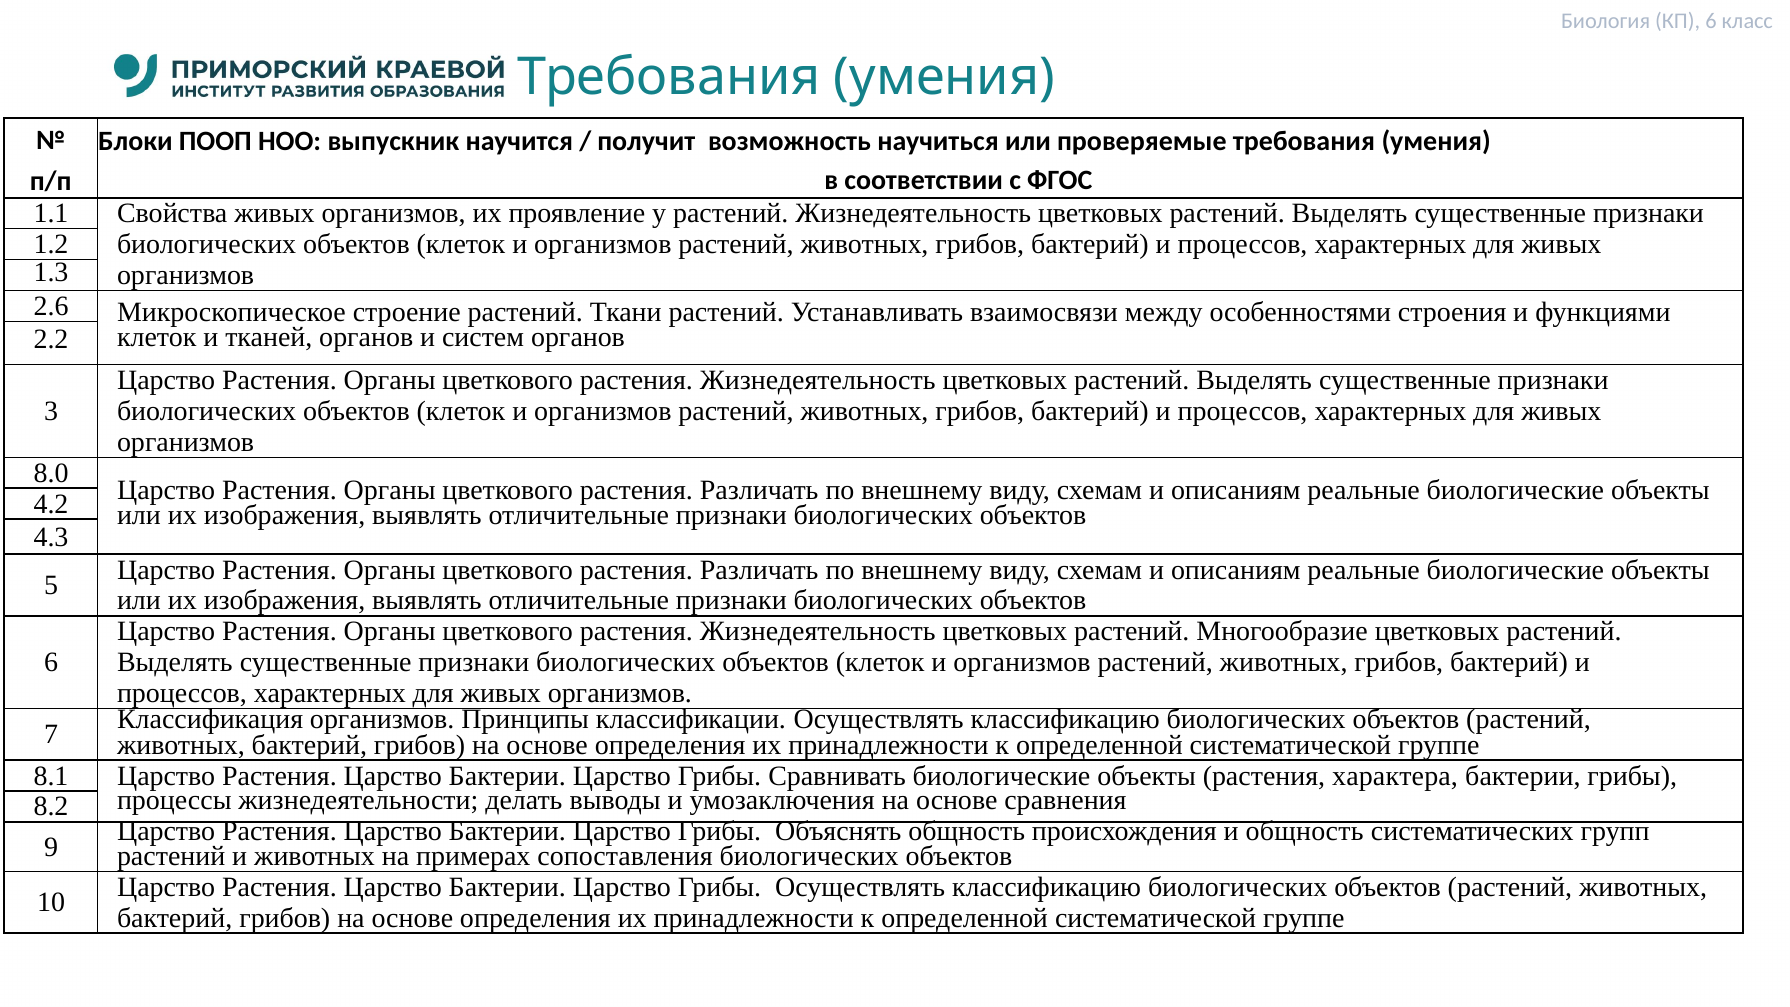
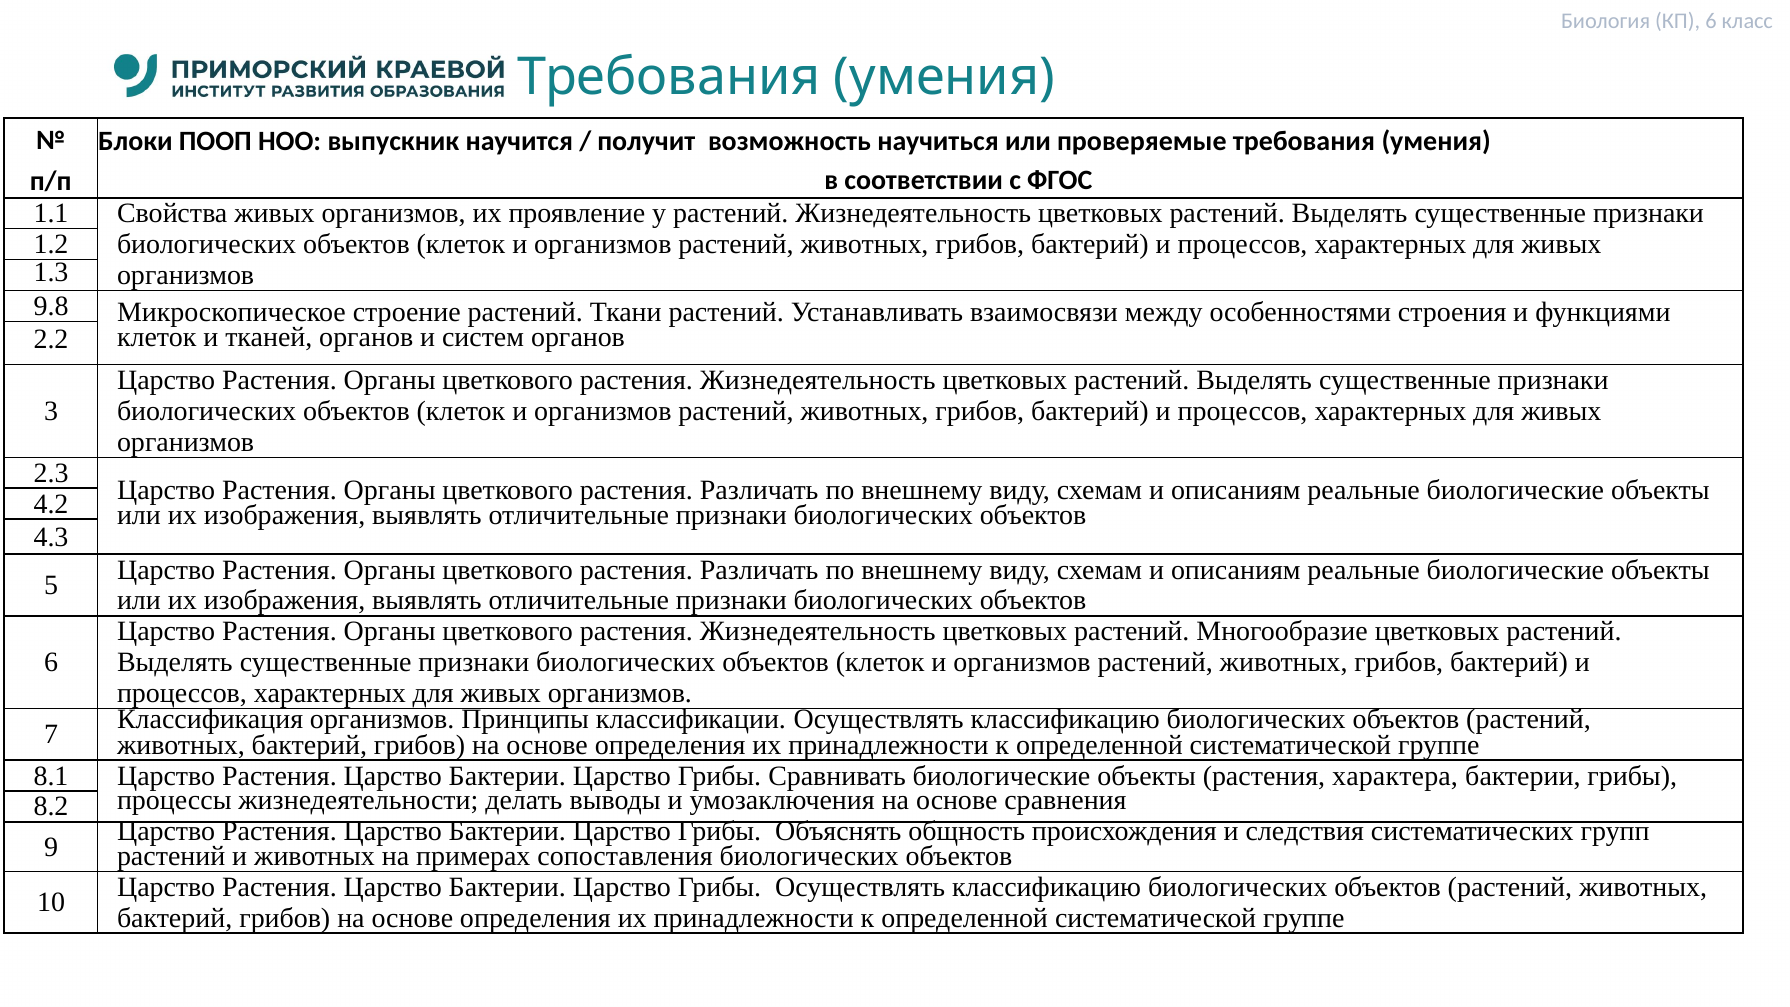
2.6: 2.6 -> 9.8 (51, 306)
8.0: 8.0 -> 2.3 (51, 473)
и общность: общность -> следствия (1305, 831)
